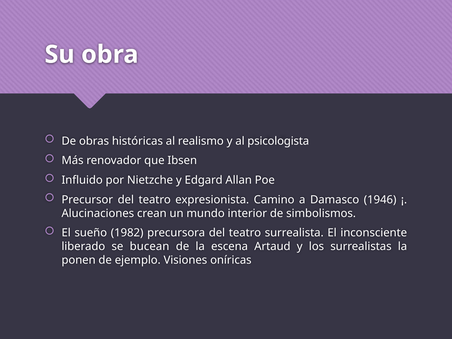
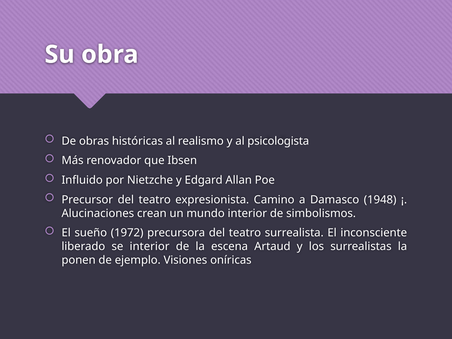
1946: 1946 -> 1948 (380, 200)
1982: 1982 -> 1972 (127, 233)
se bucean: bucean -> interior (150, 246)
